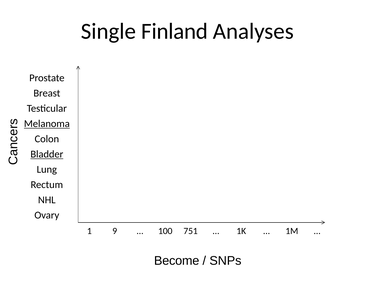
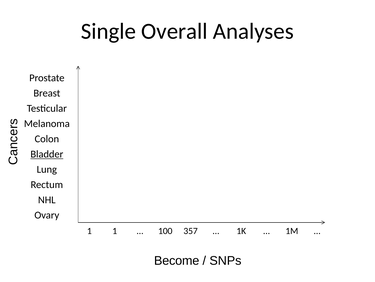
Finland: Finland -> Overall (174, 31)
Melanoma underline: present -> none (47, 123)
1 9: 9 -> 1 (115, 230)
751: 751 -> 357 (191, 230)
